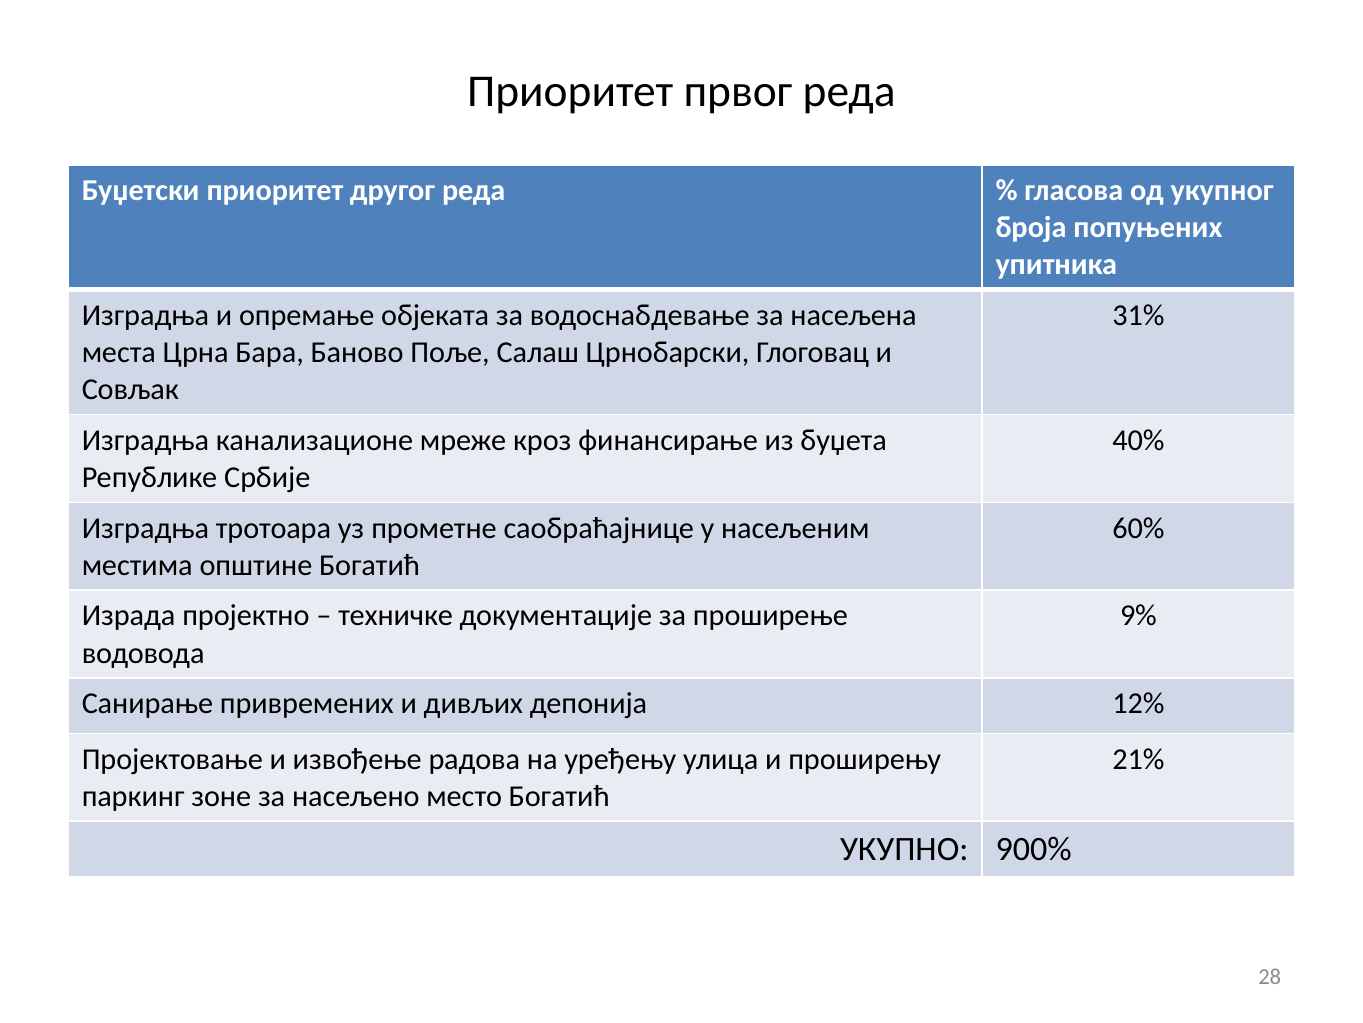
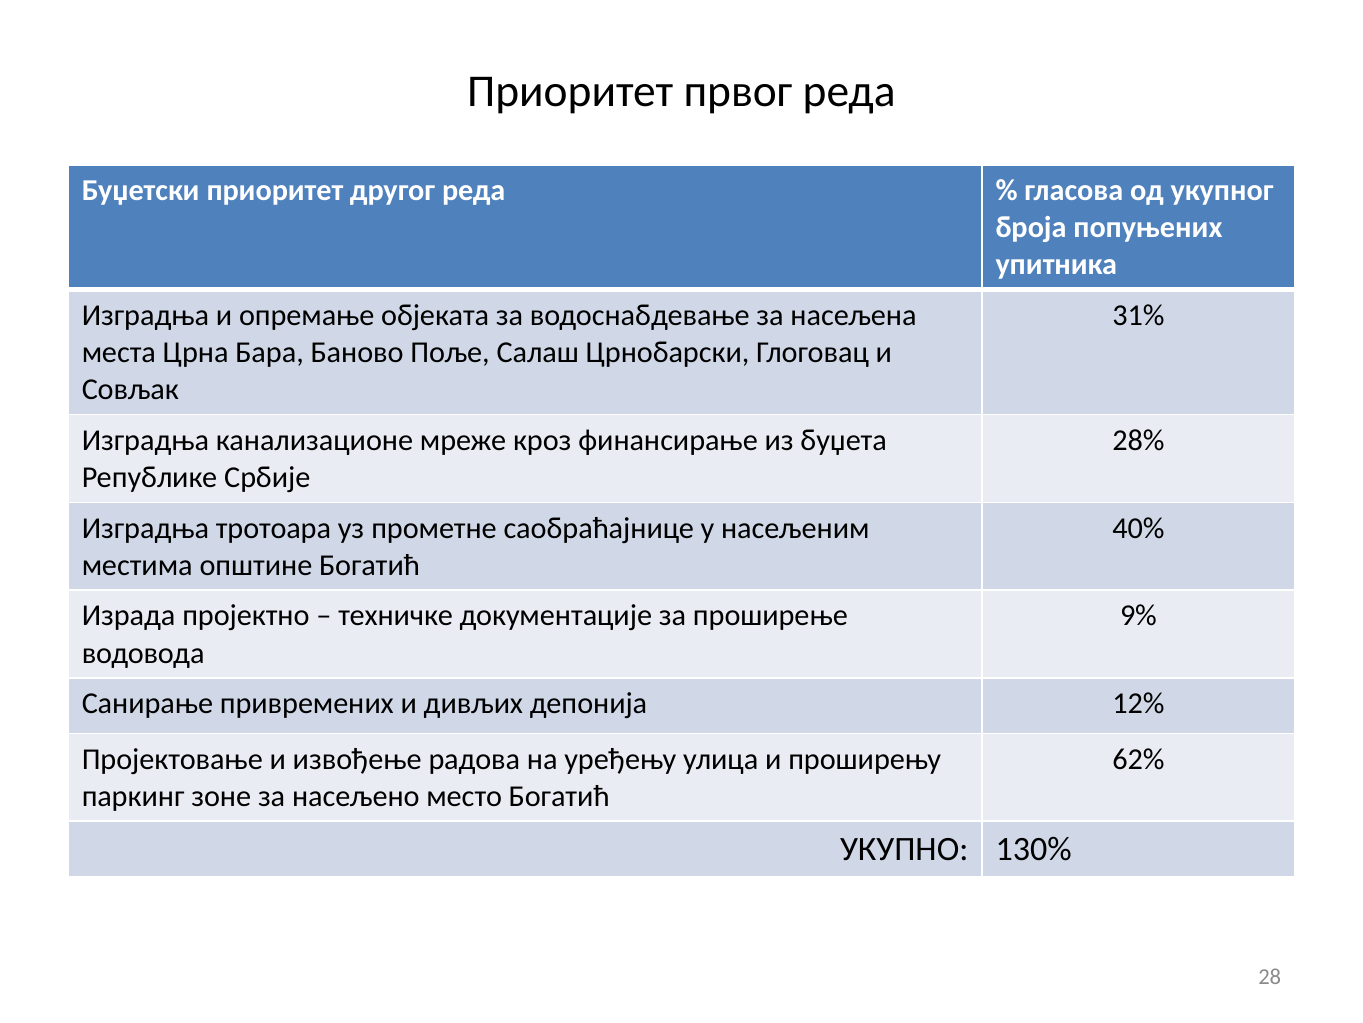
40%: 40% -> 28% (1138, 440)
60%: 60% -> 40% (1138, 528)
21%: 21% -> 62% (1138, 759)
900%: 900% -> 130% (1034, 849)
